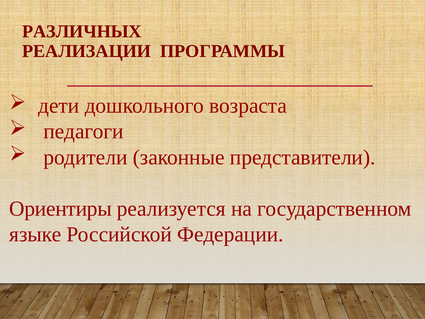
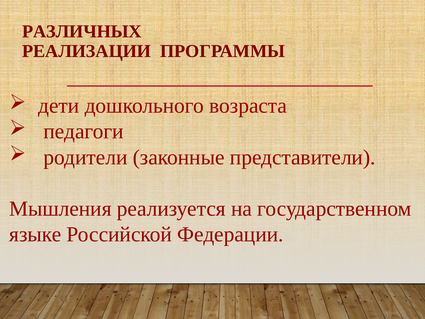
Ориентиры: Ориентиры -> Мышления (60, 209)
